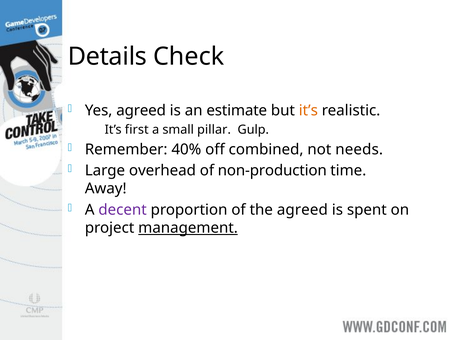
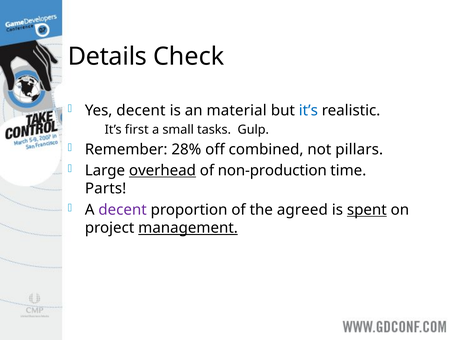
Yes agreed: agreed -> decent (141, 111)
estimate: estimate -> material (237, 111)
it’s colour: orange -> blue (308, 111)
pillar: pillar -> tasks (214, 129)
40%: 40% -> 28% (186, 149)
needs: needs -> pillars (359, 149)
overhead underline: none -> present (162, 170)
Away: Away -> Parts (106, 189)
spent underline: none -> present (367, 210)
